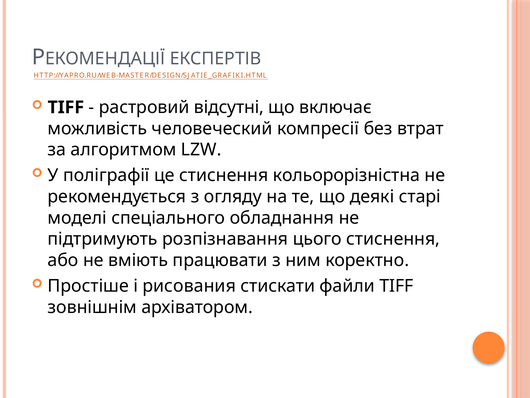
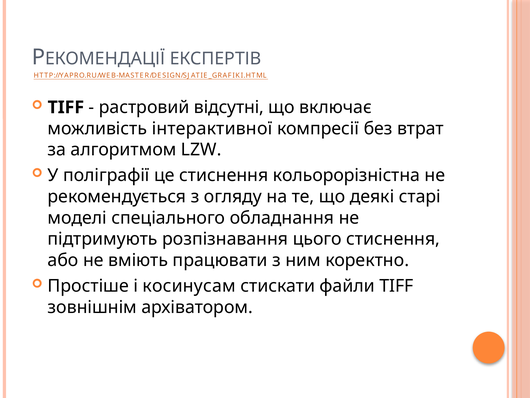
человеческий: человеческий -> інтерактивної (212, 128)
рисования: рисования -> косинусам (189, 286)
